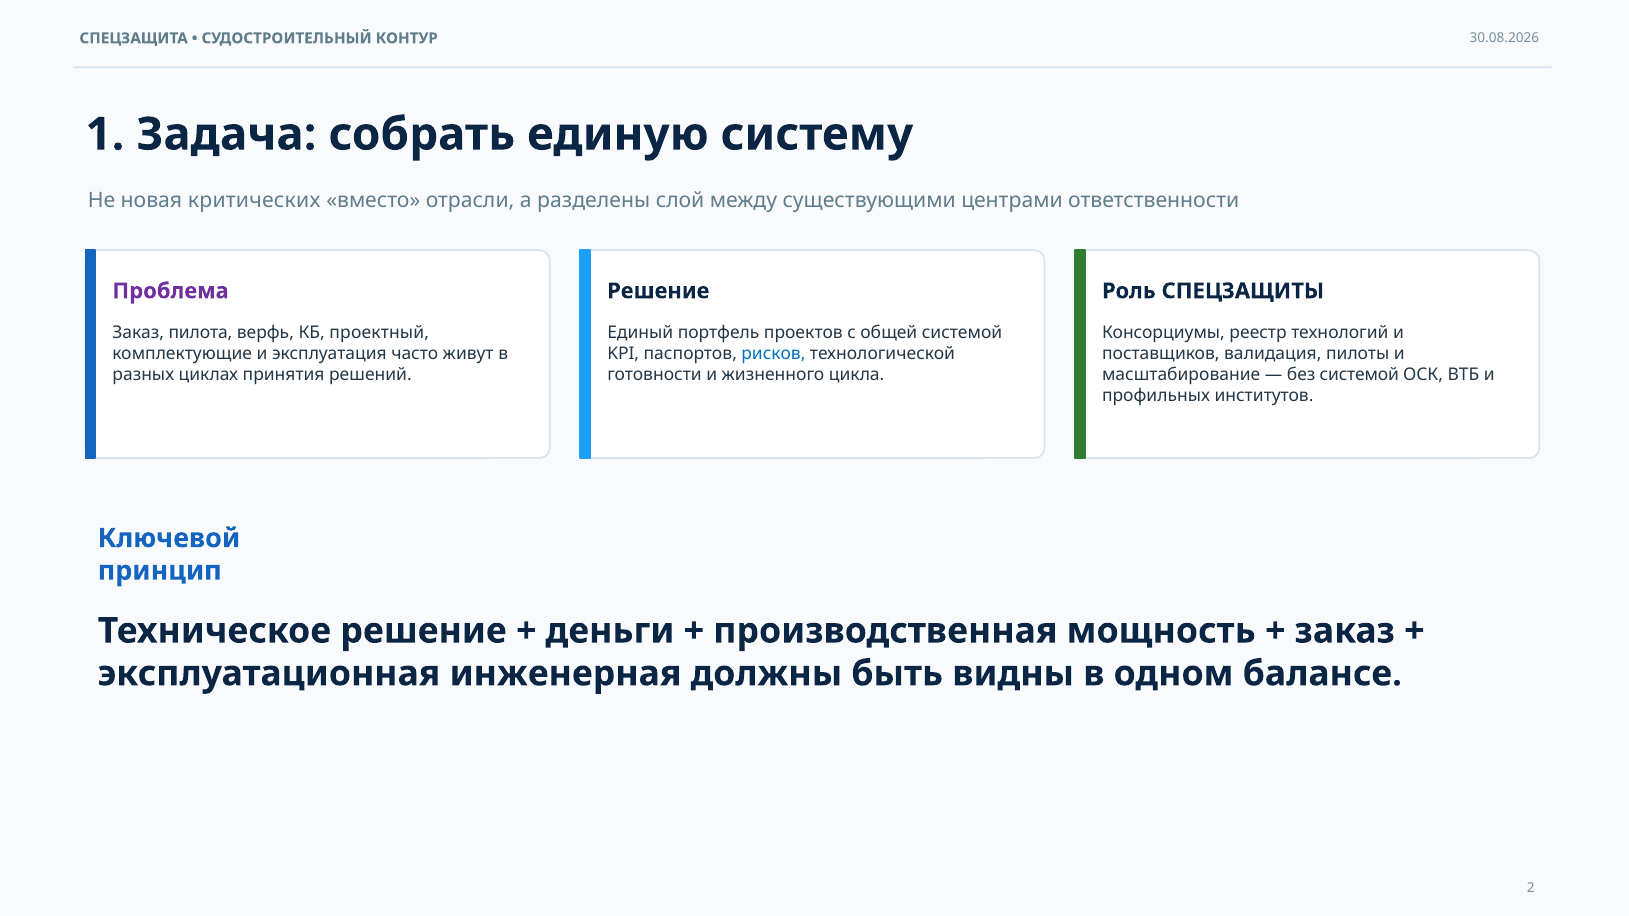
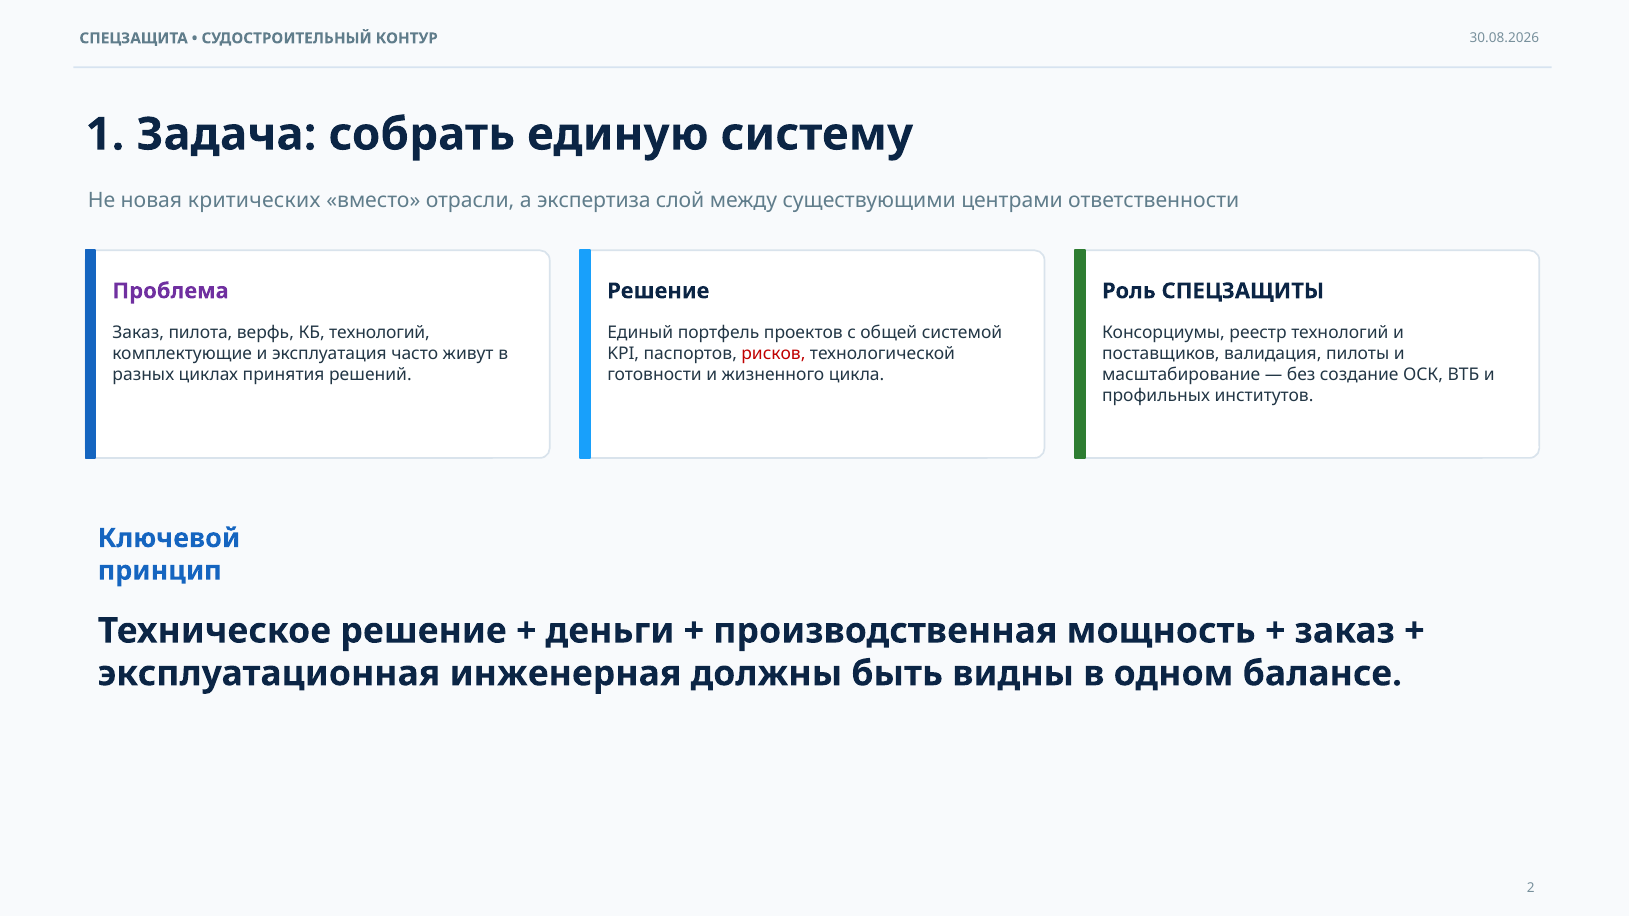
разделены: разделены -> экспертиза (594, 201)
КБ проектный: проектный -> технологий (379, 333)
рисков colour: blue -> red (773, 354)
без системой: системой -> создание (1359, 375)
